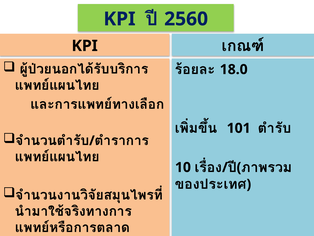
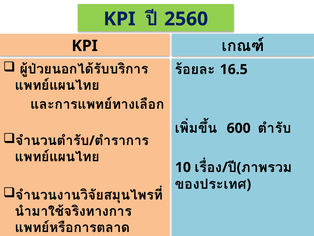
18.0: 18.0 -> 16.5 (234, 69)
101: 101 -> 600 (239, 128)
